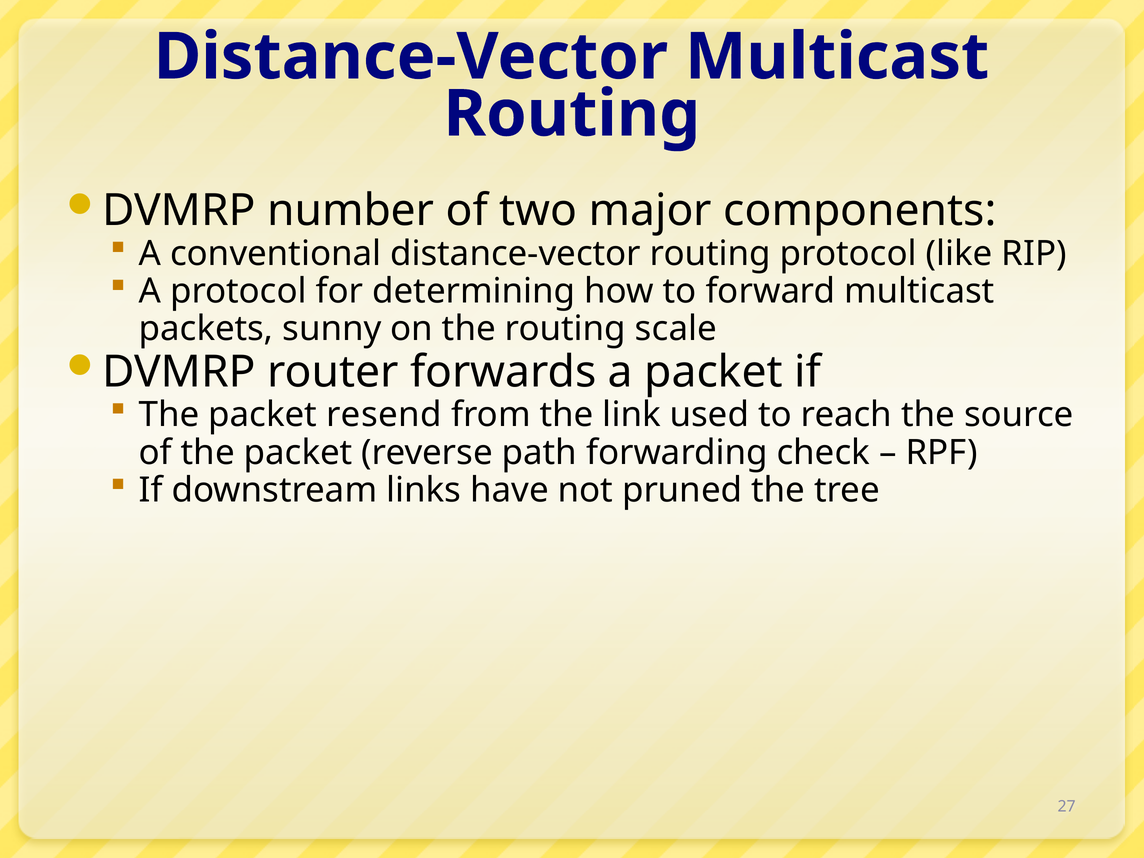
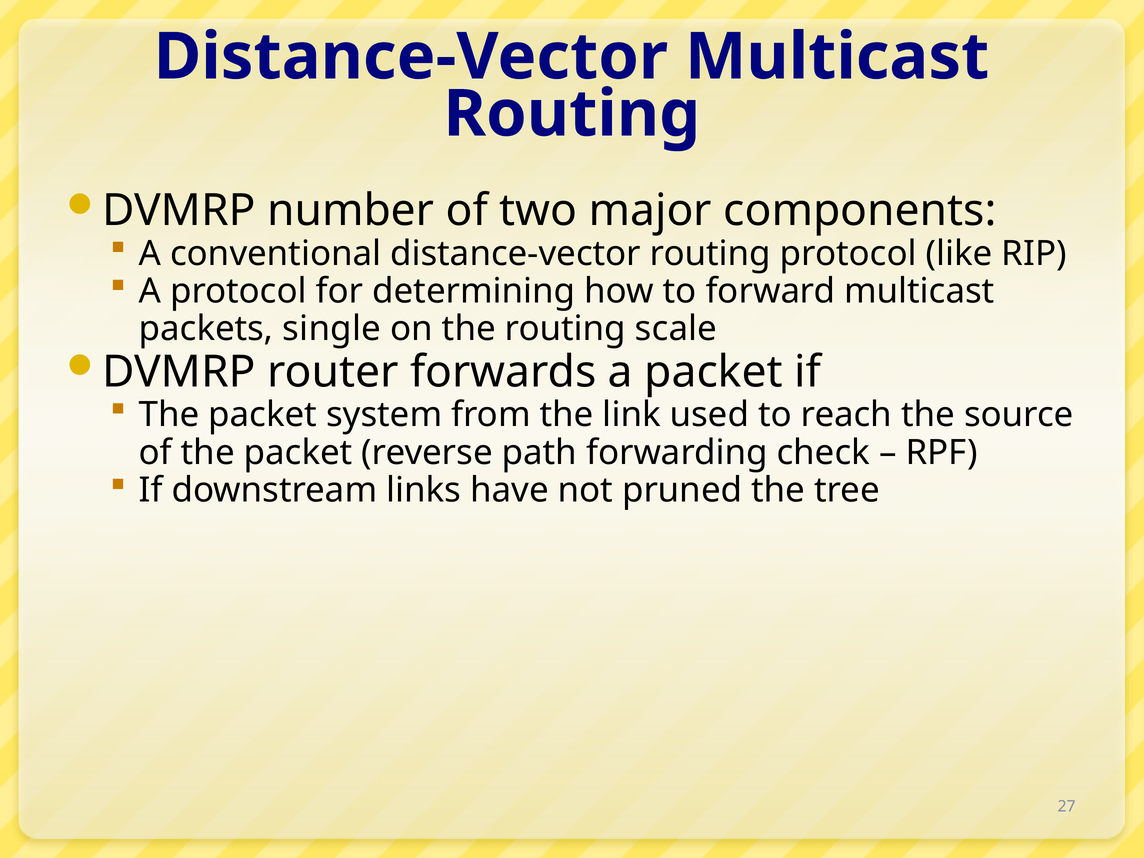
sunny: sunny -> single (332, 329)
resend: resend -> system (384, 415)
